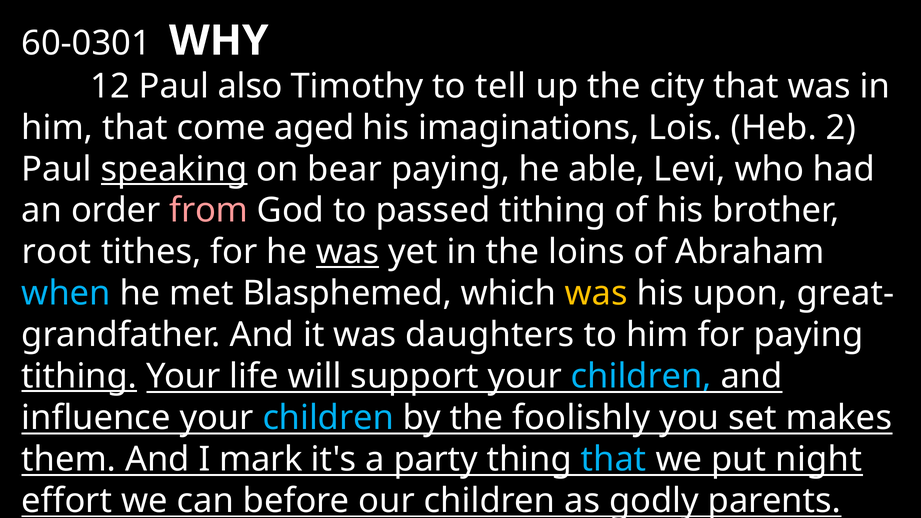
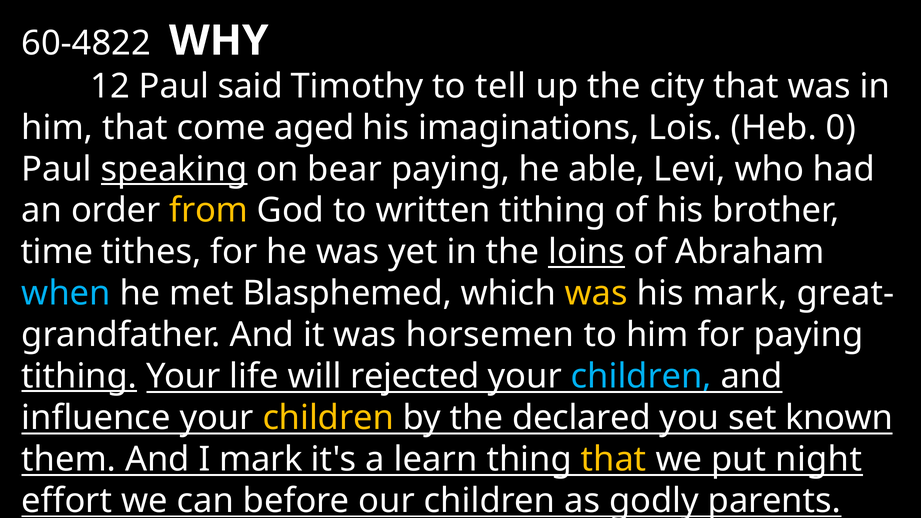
60-0301: 60-0301 -> 60-4822 (86, 43)
also: also -> said (250, 86)
2: 2 -> 0 (841, 128)
from colour: pink -> yellow (209, 211)
passed: passed -> written (433, 211)
root: root -> time (57, 252)
was underline: present -> none (348, 252)
loins underline: none -> present (586, 252)
his upon: upon -> mark (740, 293)
daughters: daughters -> horsemen (490, 335)
support: support -> rejected (415, 376)
children colour: light blue -> yellow (328, 418)
foolishly: foolishly -> declared (581, 418)
makes: makes -> known (839, 418)
party: party -> learn (435, 459)
that colour: light blue -> yellow (614, 459)
